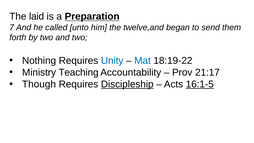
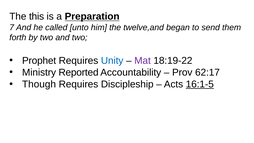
laid: laid -> this (37, 16)
Nothing: Nothing -> Prophet (39, 61)
Mat colour: blue -> purple (143, 61)
Teaching: Teaching -> Reported (79, 72)
21:17: 21:17 -> 62:17 (207, 72)
Discipleship underline: present -> none (127, 84)
